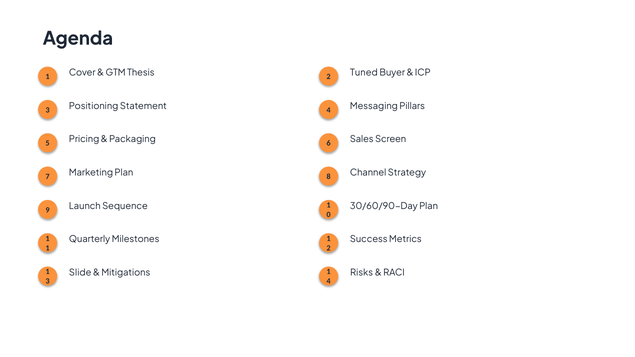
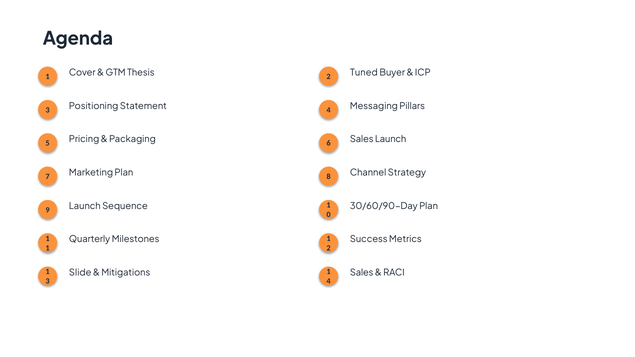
Sales Screen: Screen -> Launch (391, 140)
Risks: Risks -> Sales (362, 273)
